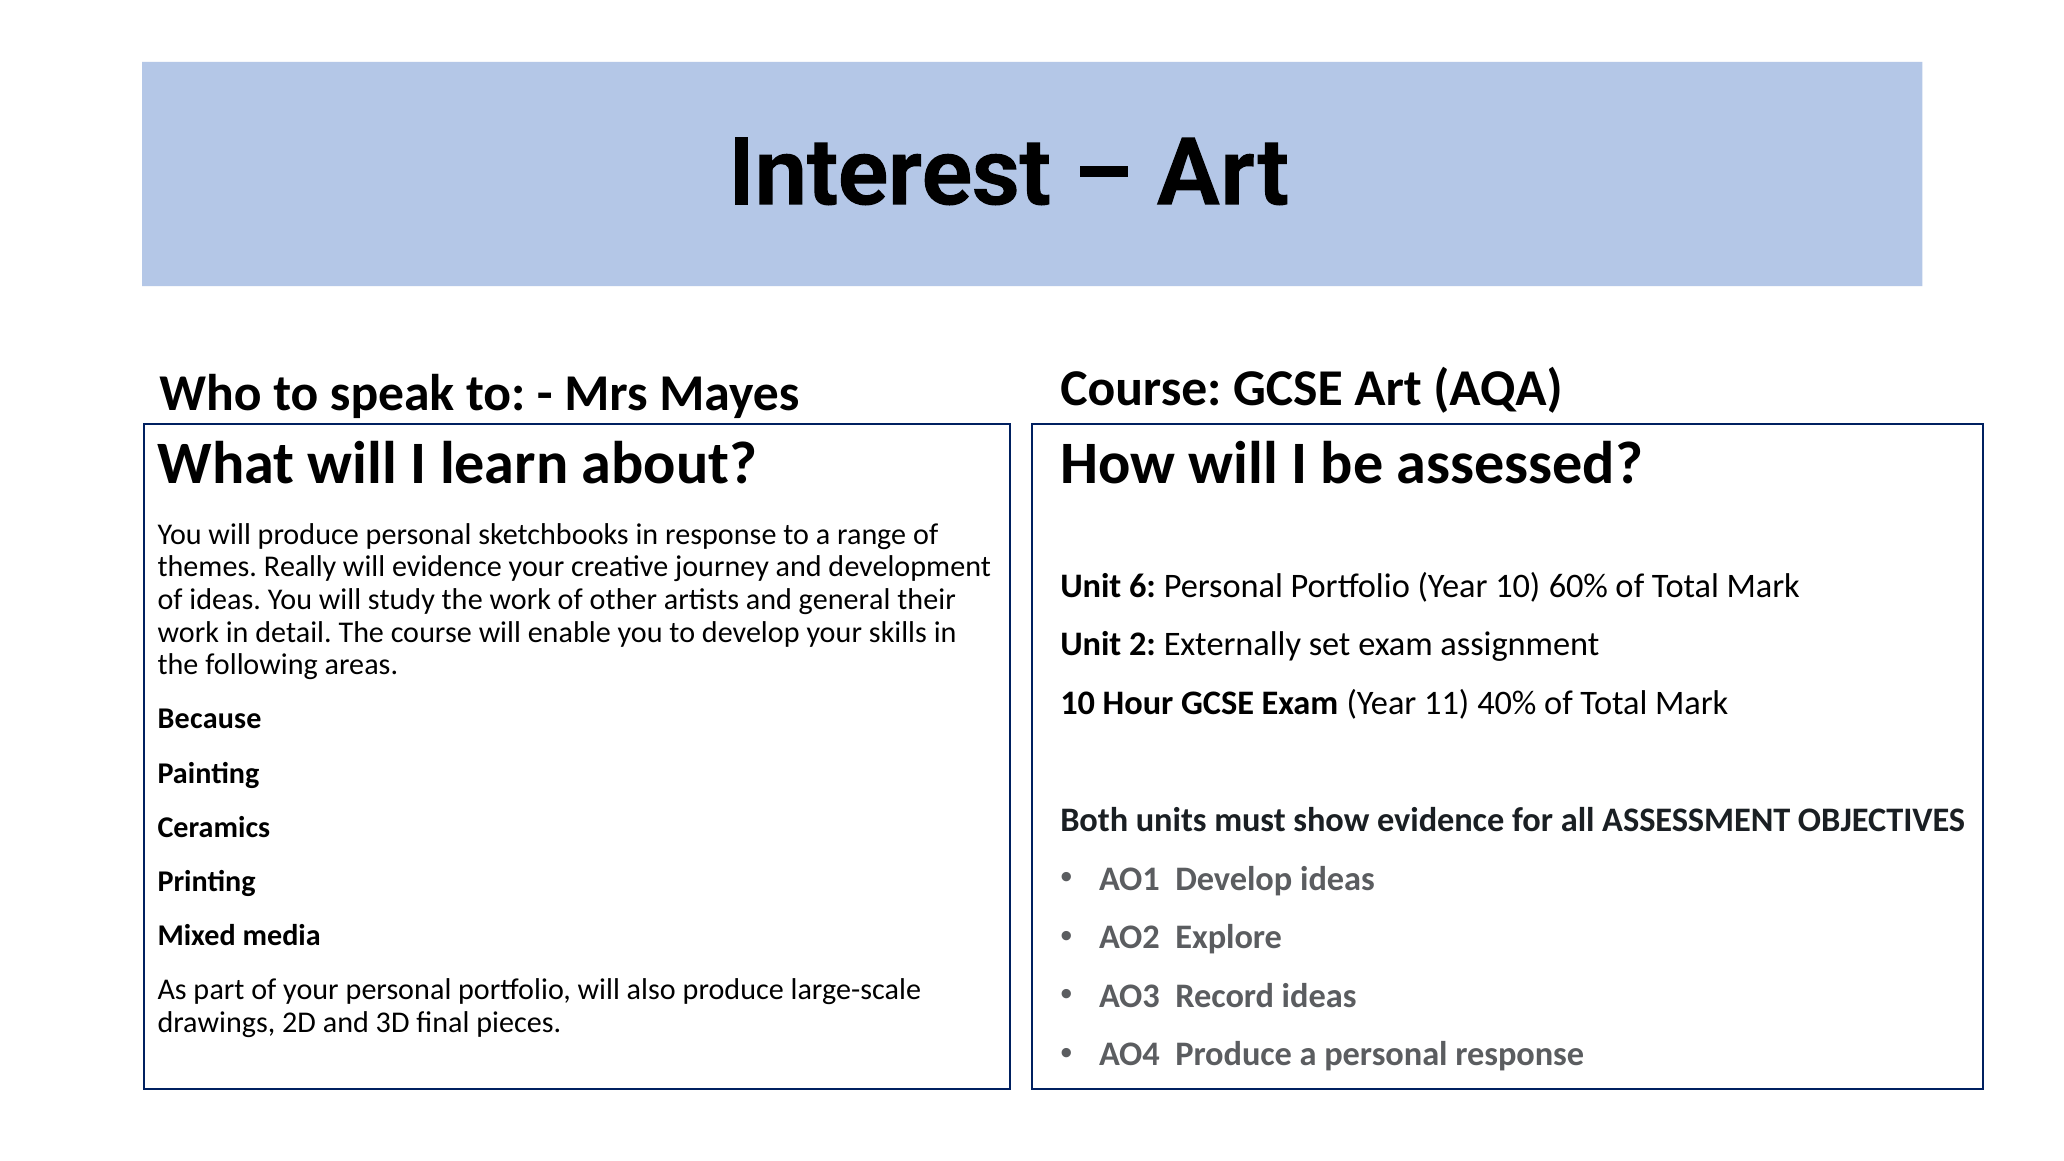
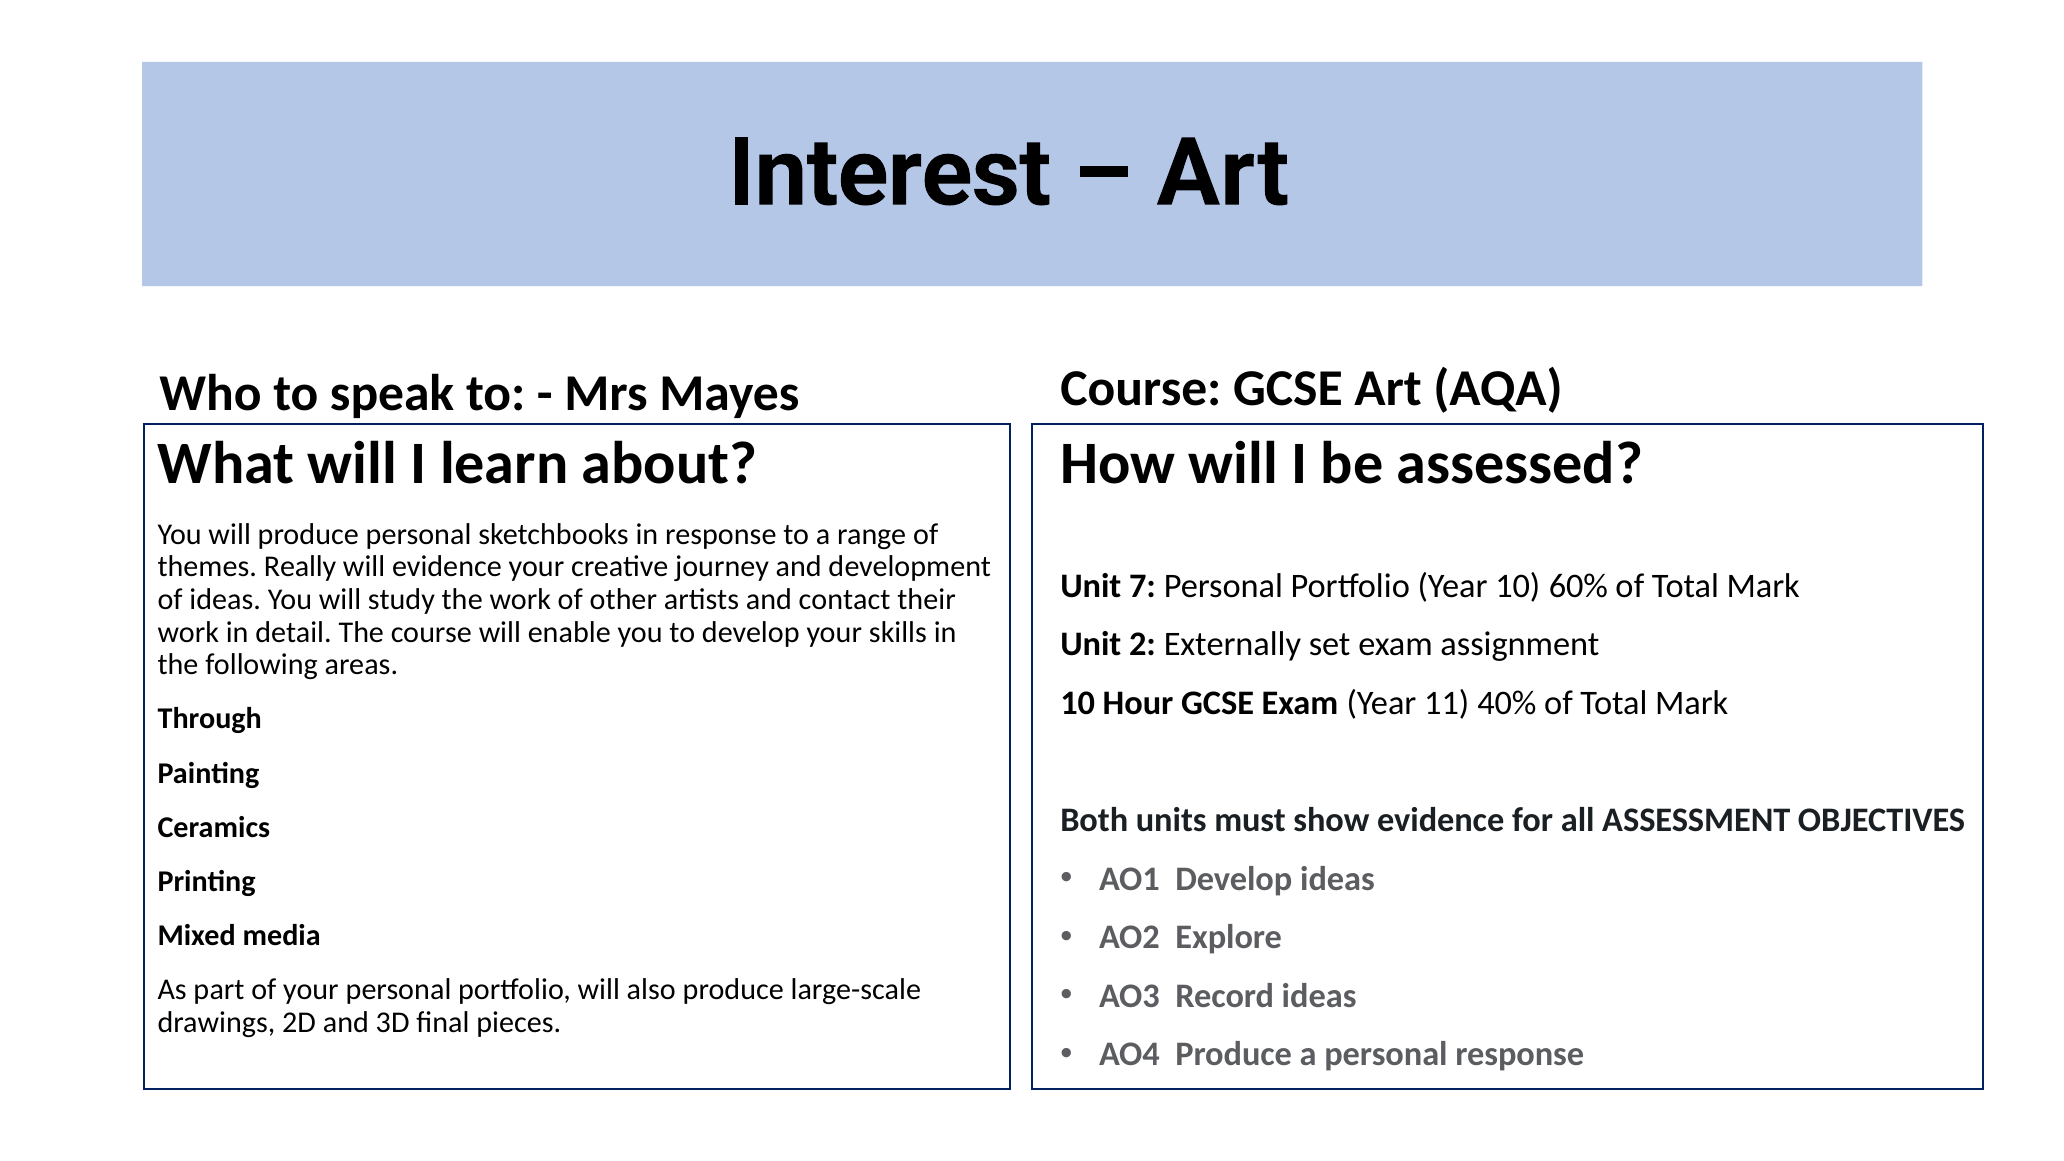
6: 6 -> 7 (1142, 586)
general: general -> contact (845, 600)
Because: Because -> Through (210, 719)
